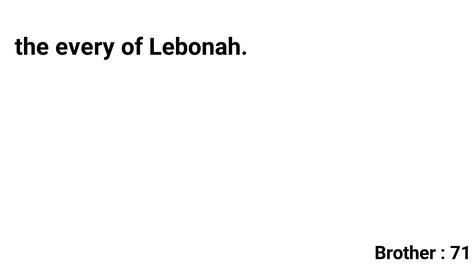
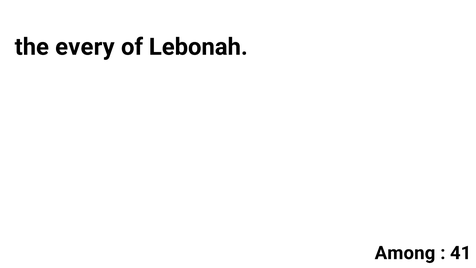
Brother: Brother -> Among (405, 253)
71: 71 -> 41 (461, 253)
